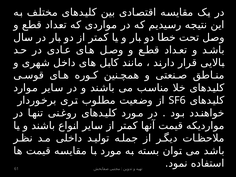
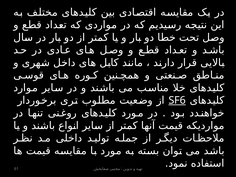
SF6 underline: none -> present (177, 100)
